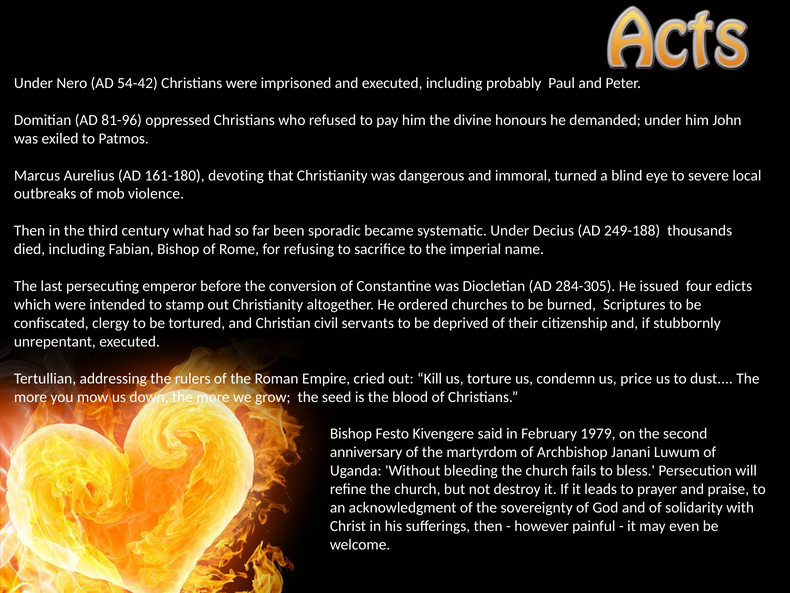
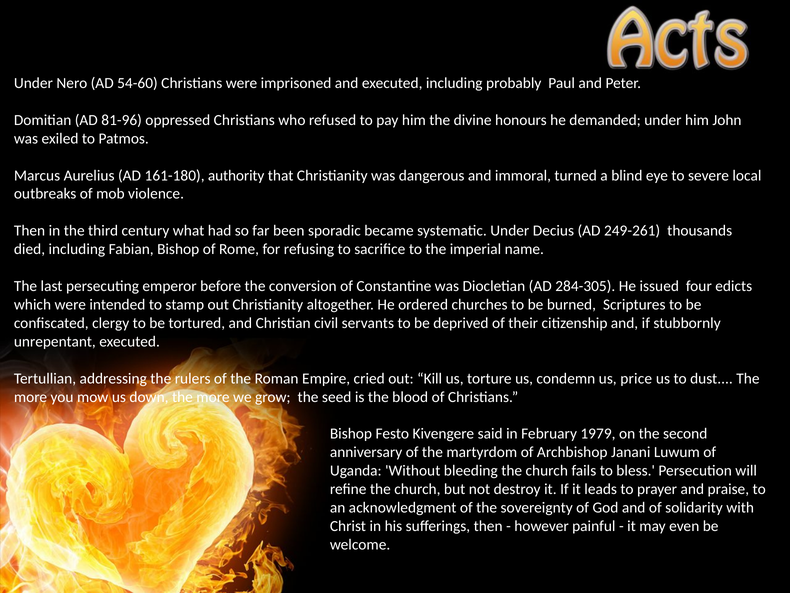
54-42: 54-42 -> 54-60 (137, 83)
devoting: devoting -> authority (236, 175)
249-188: 249-188 -> 249-261 (632, 231)
